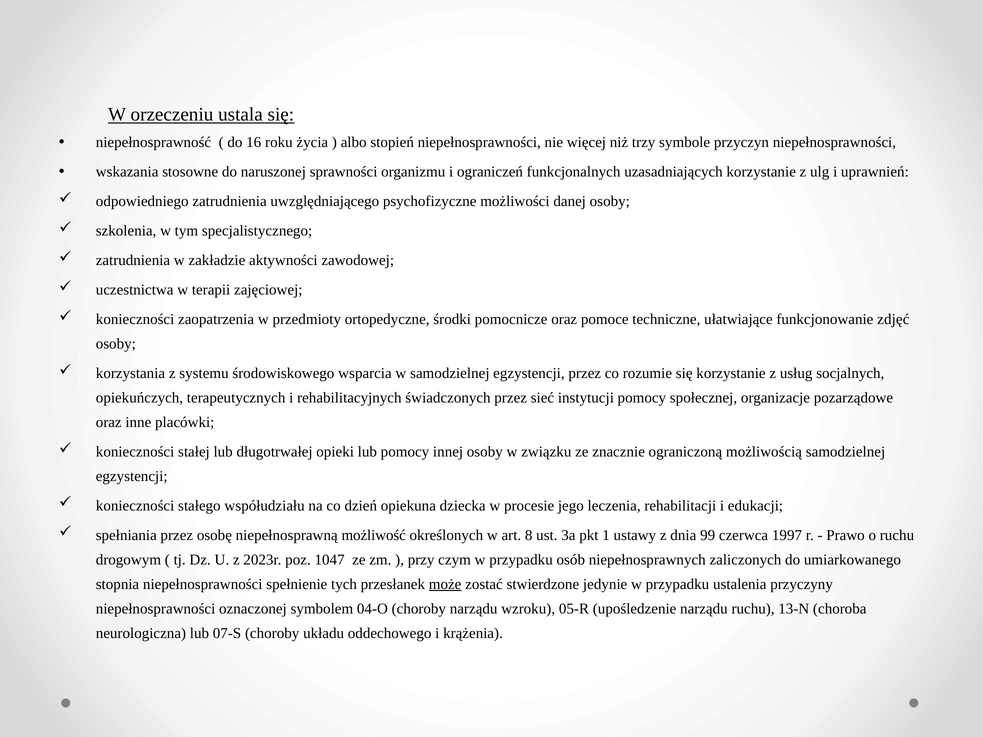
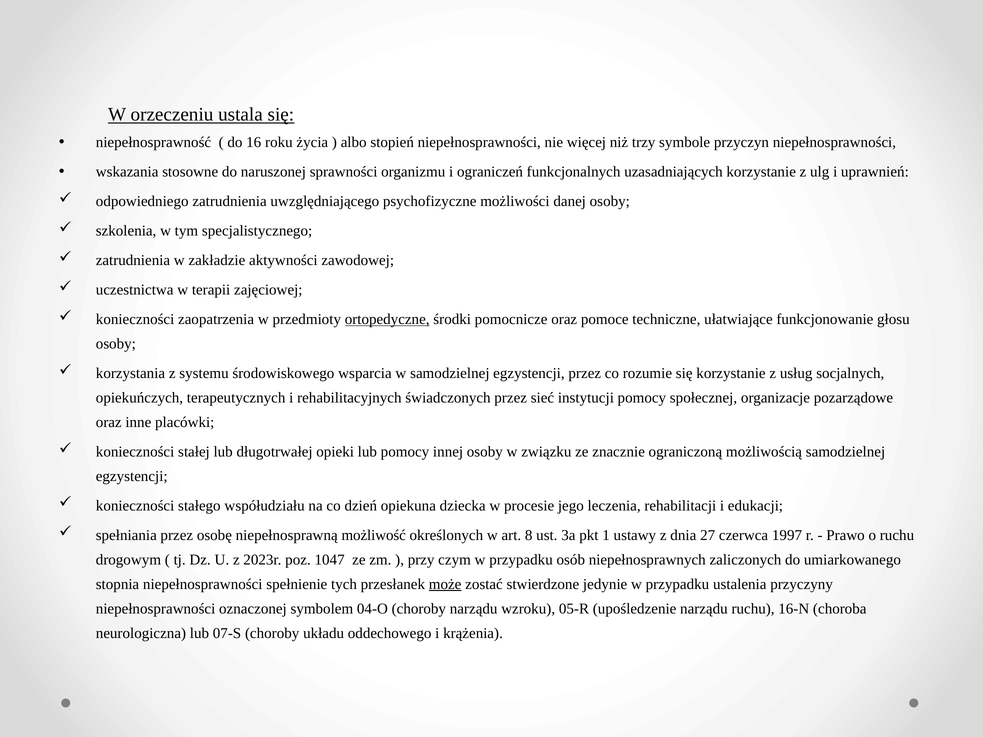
ortopedyczne underline: none -> present (387, 319)
zdjęć: zdjęć -> głosu (893, 319)
99: 99 -> 27 (708, 535)
13-N: 13-N -> 16-N (794, 609)
